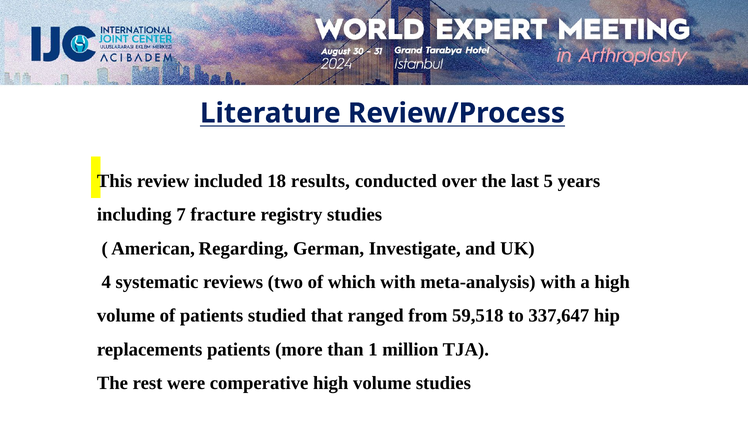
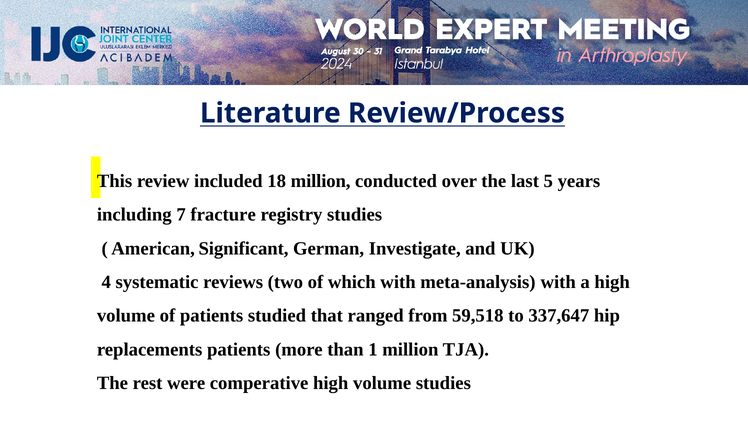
18 results: results -> million (321, 181)
Regarding: Regarding -> Significant (244, 248)
